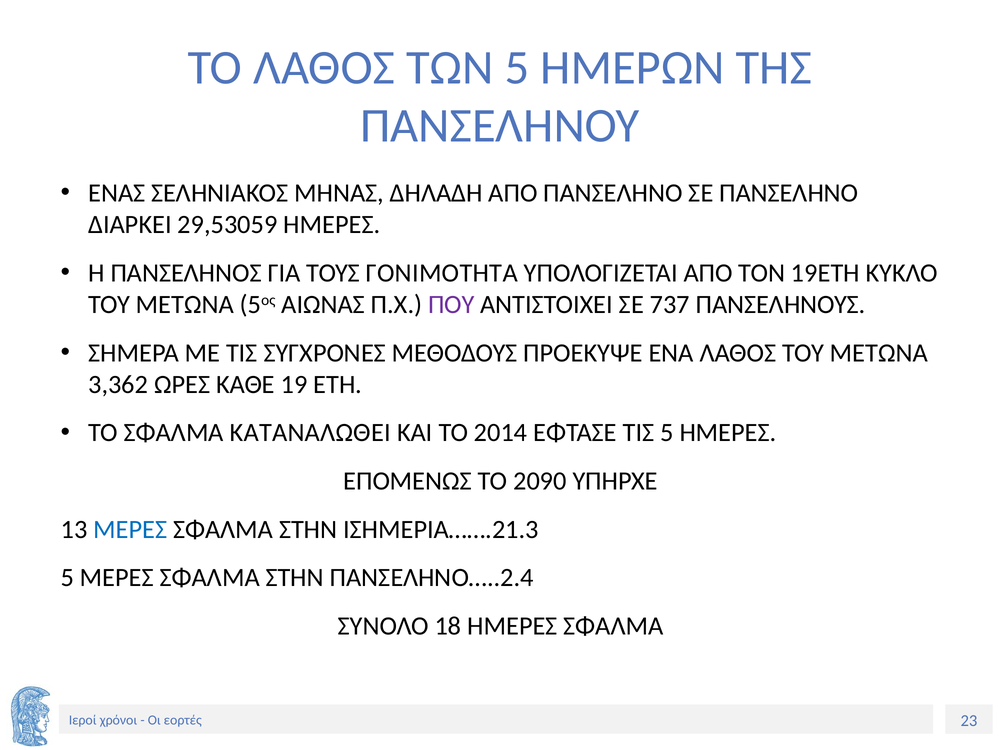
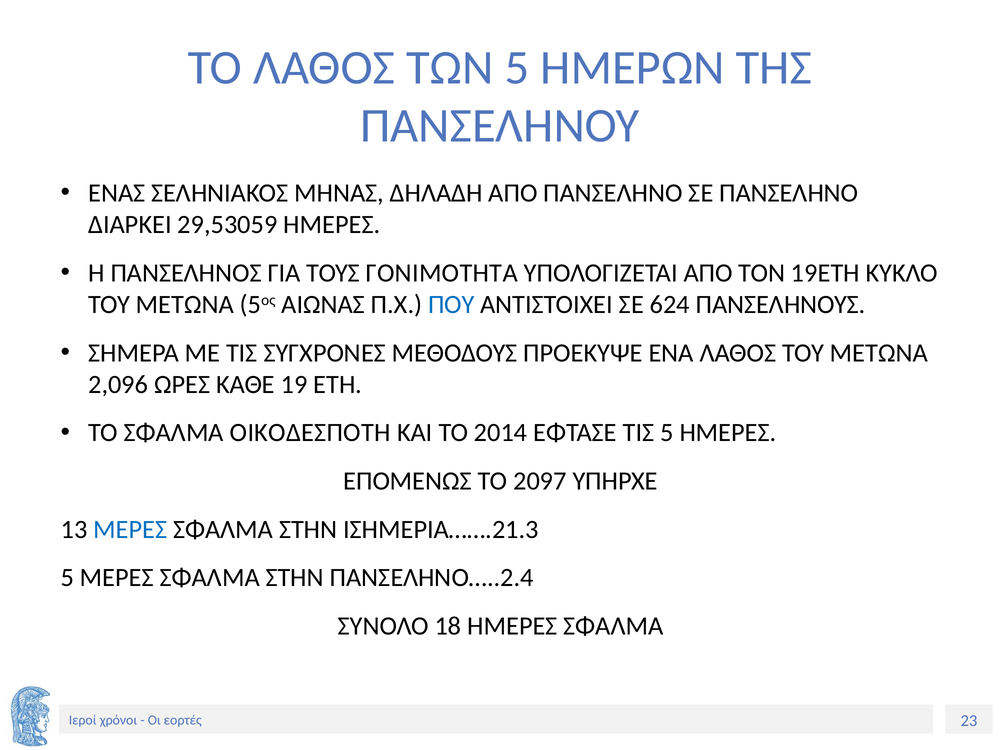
ΠΟΥ colour: purple -> blue (451, 305)
737: 737 -> 624 (670, 305)
3,362: 3,362 -> 2,096 (118, 384)
ΚΑΤΑΝΑΛΩΘΕΙ: ΚΑΤΑΝΑΛΩΘΕΙ -> ΟΙΚΟΔΕΣΠΟΤΗ (310, 433)
2090: 2090 -> 2097 (540, 481)
